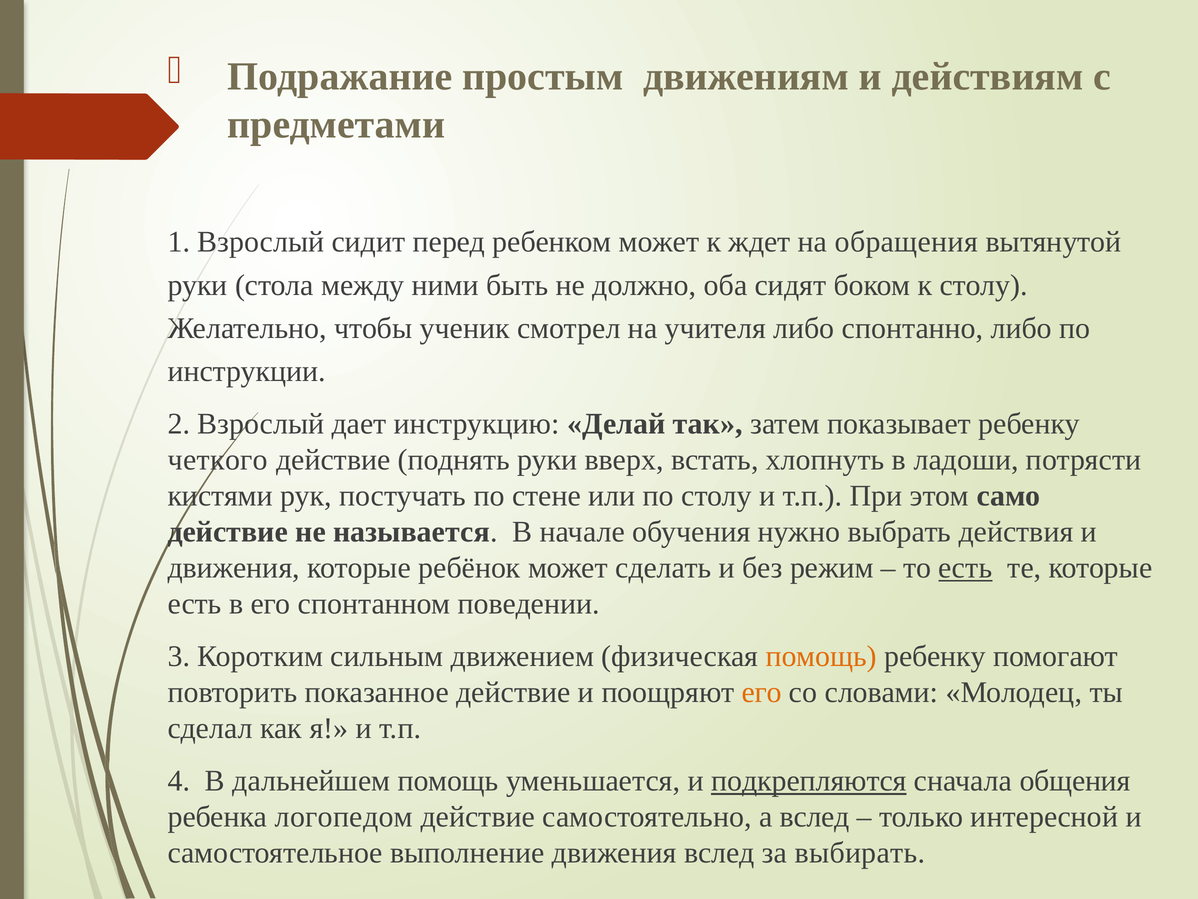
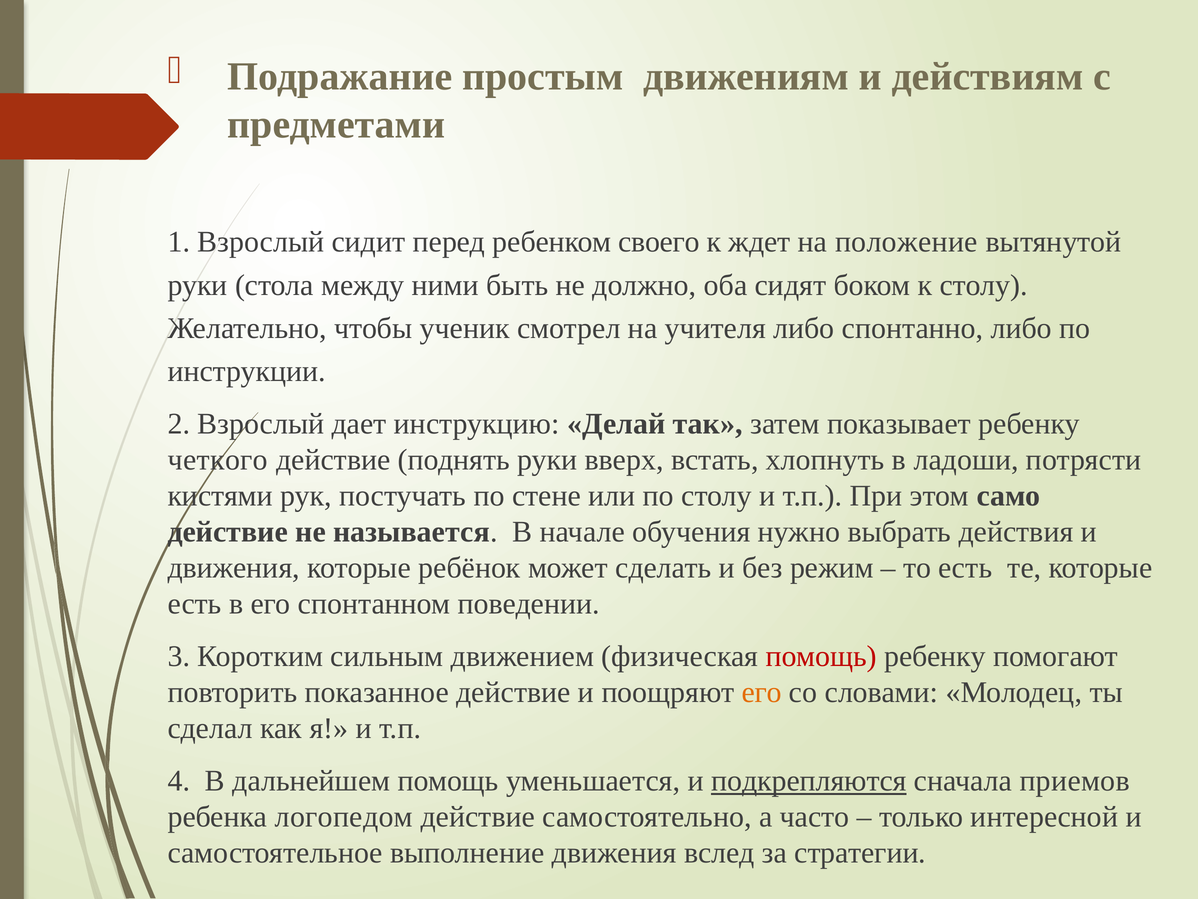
ребенком может: может -> своего (659, 242)
обращения: обращения -> положение (906, 242)
есть underline: present -> none (965, 568)
помощь colour: orange -> red (821, 656)
общения: общения -> приемов (1075, 781)
а вслед: вслед -> часто (815, 817)
выбирать: выбирать -> стратегии (860, 852)
